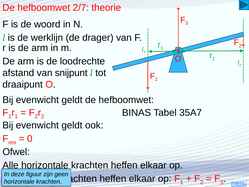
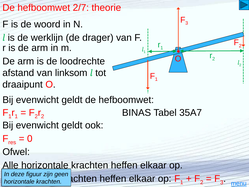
snijpunt: snijpunt -> linksom (71, 73)
